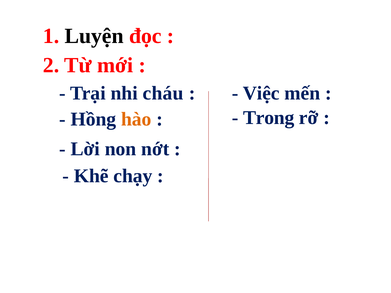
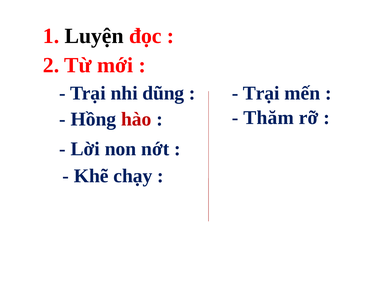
cháu: cháu -> dũng (163, 93)
Việc: Việc -> Trại (261, 93)
Trong: Trong -> Thăm (269, 118)
hào colour: orange -> red (136, 119)
